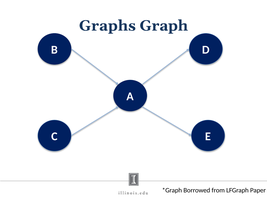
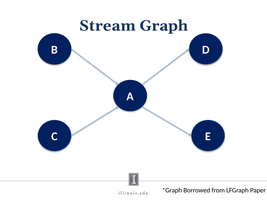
Graphs: Graphs -> Stream (107, 26)
